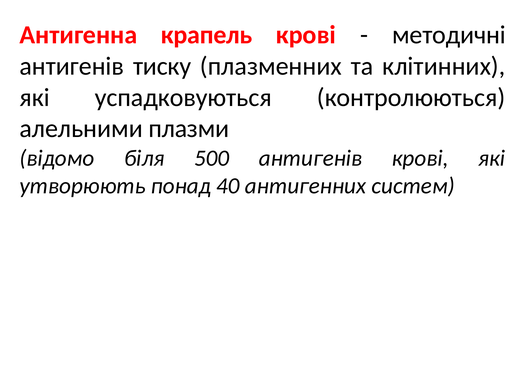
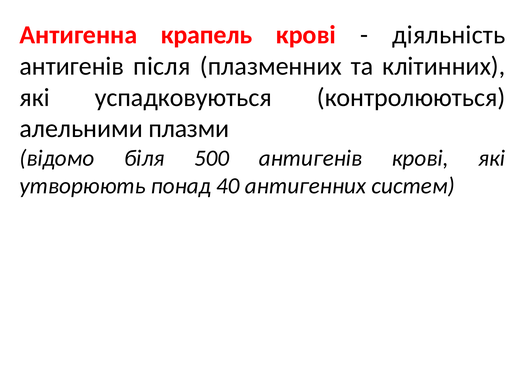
методичні: методичні -> діяльність (449, 35)
тиску: тиску -> після (162, 66)
